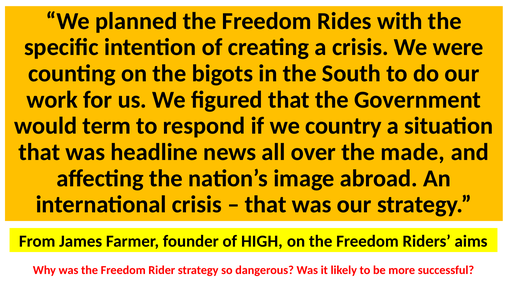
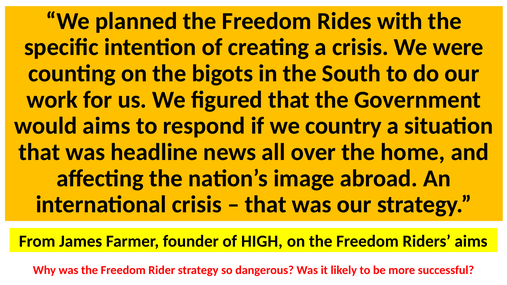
would term: term -> aims (107, 126)
made: made -> home (413, 152)
